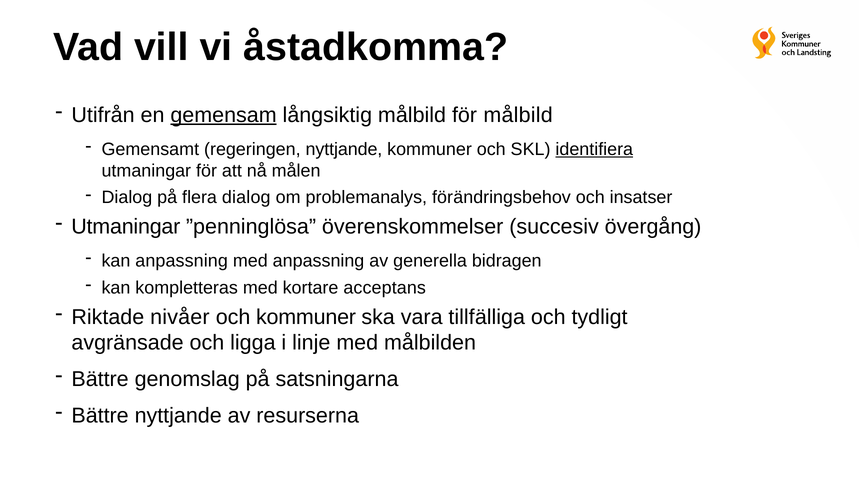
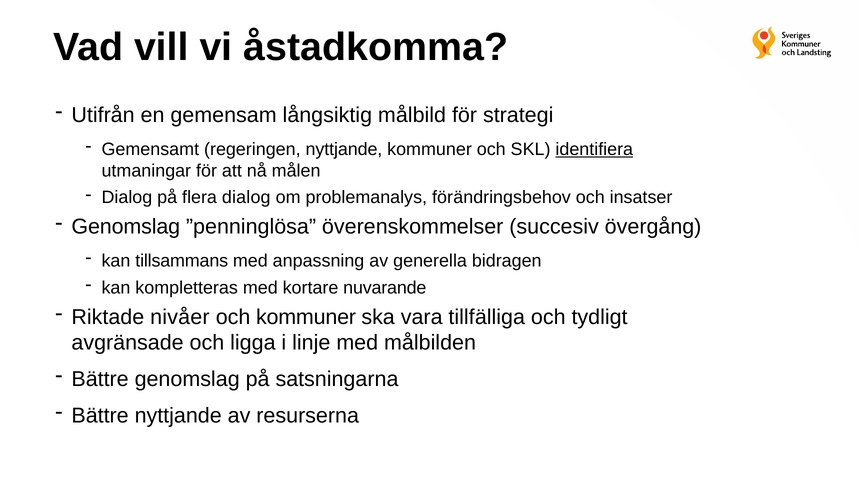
gemensam underline: present -> none (224, 115)
för målbild: målbild -> strategi (518, 115)
Utmaningar: Utmaningar -> Genomslag (126, 227)
kan anpassning: anpassning -> tillsammans (182, 261)
acceptans: acceptans -> nuvarande (385, 288)
